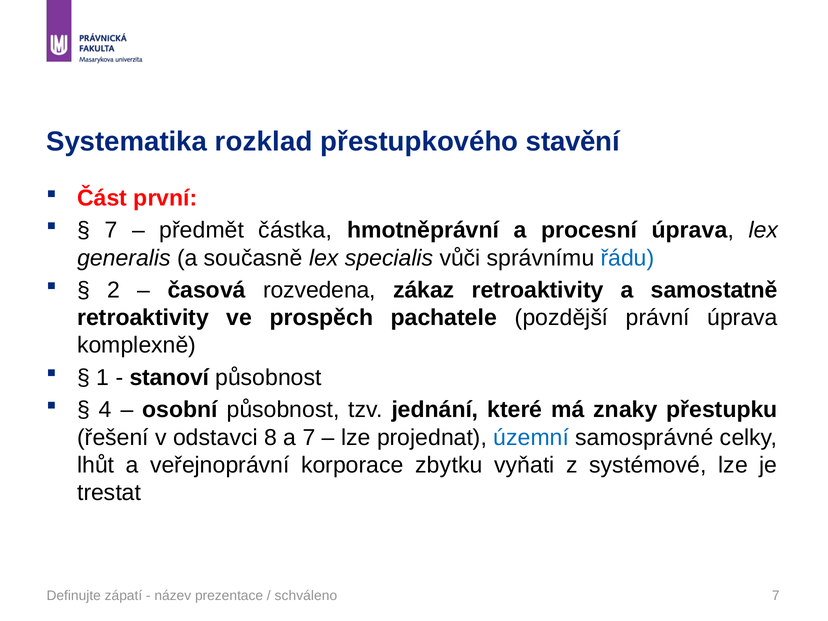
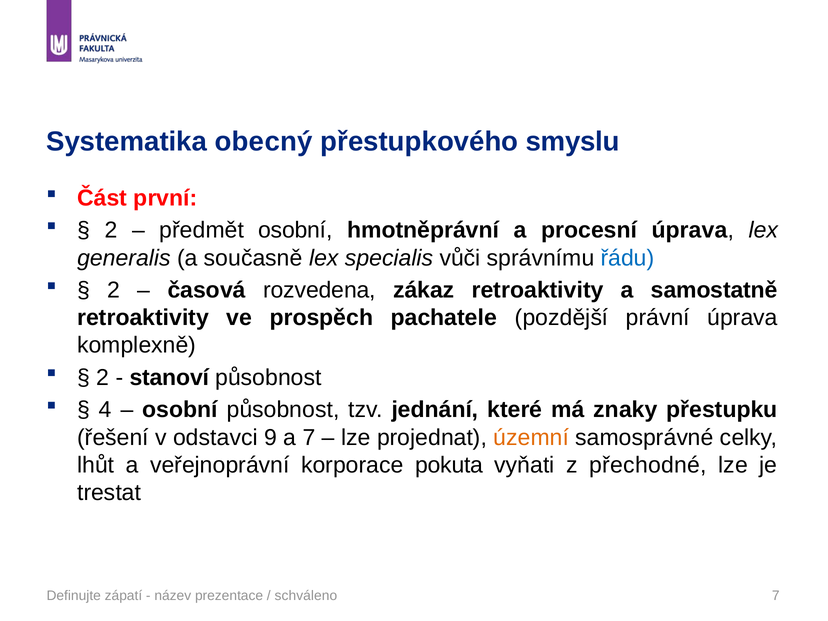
rozklad: rozklad -> obecný (264, 142)
stavění: stavění -> smyslu (573, 142)
7: 7 -> 2 (111, 230)
předmět částka: částka -> osobní (295, 230)
1: 1 -> 2 (103, 378)
8: 8 -> 9 (271, 437)
územní colour: blue -> orange (531, 437)
zbytku: zbytku -> pokuta (449, 465)
systémové: systémové -> přechodné (648, 465)
